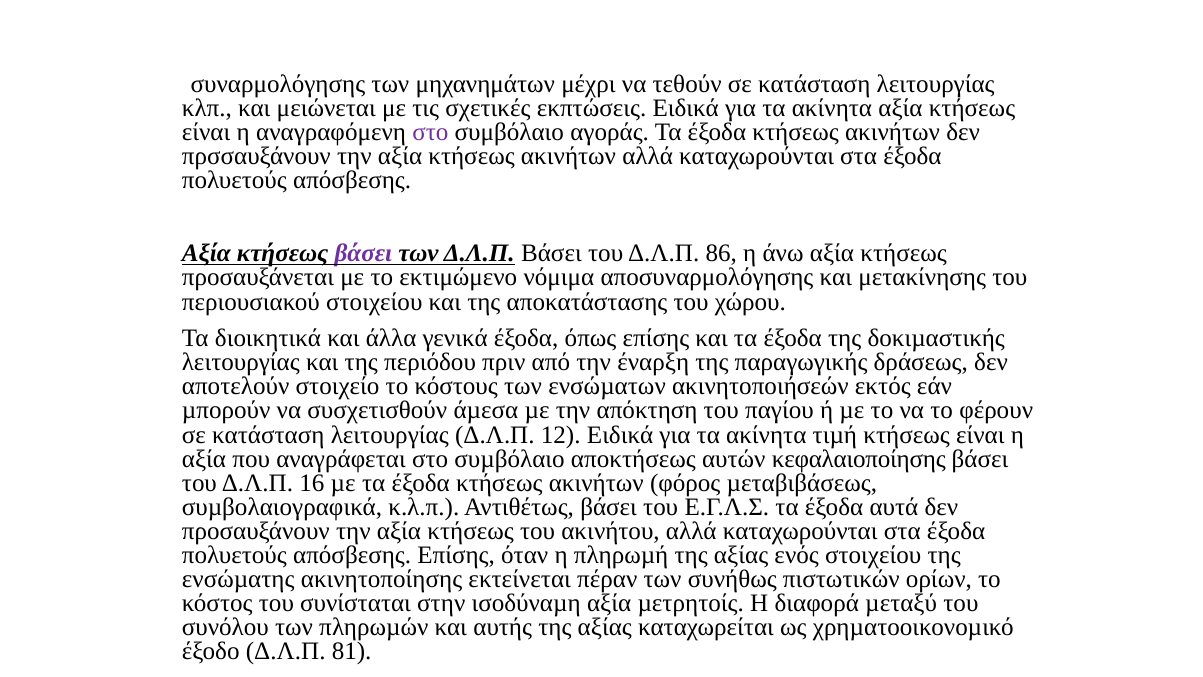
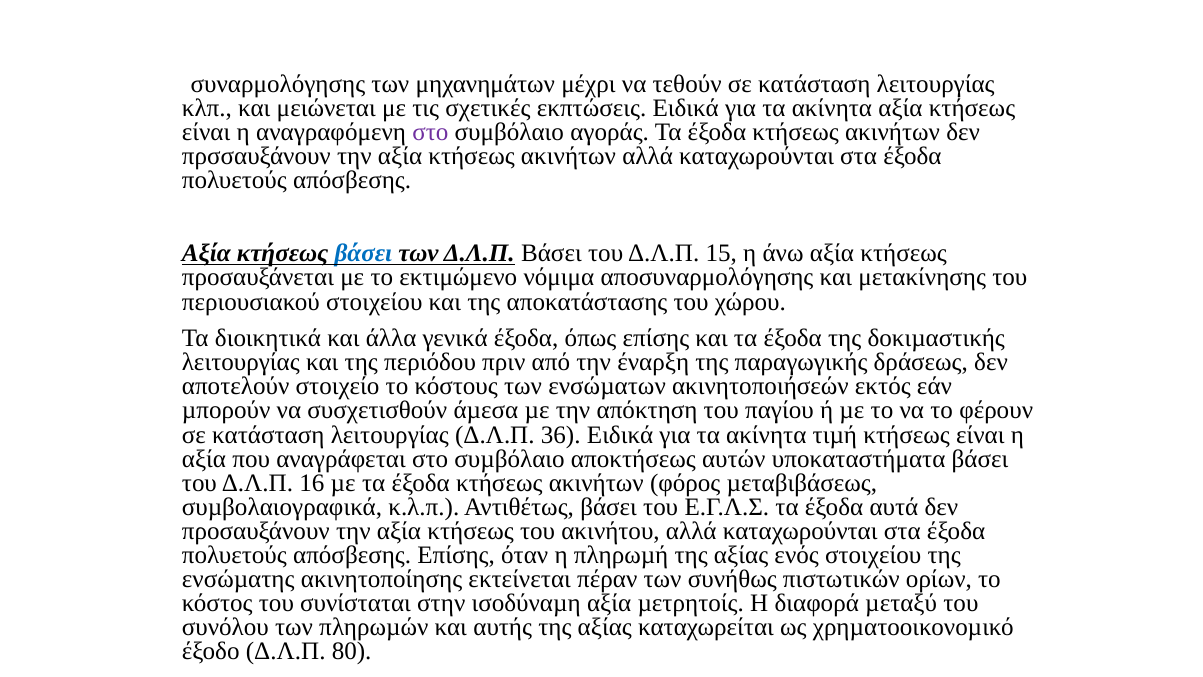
βάσει colour: purple -> blue (363, 253)
86: 86 -> 15 (721, 253)
12: 12 -> 36 (561, 435)
κεφαλαιοποίησης: κεφαλαιοποίησης -> υποκαταστήματα (859, 459)
81: 81 -> 80 (352, 651)
